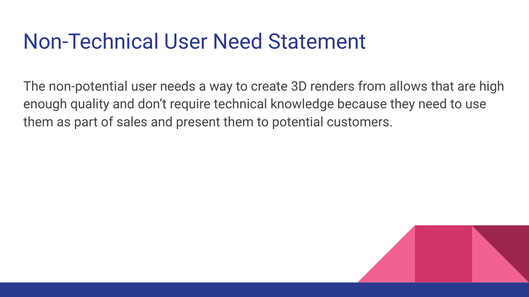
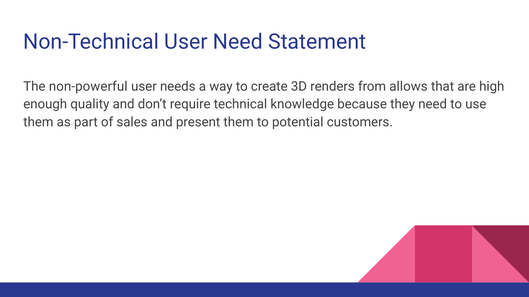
non-potential: non-potential -> non-powerful (88, 87)
